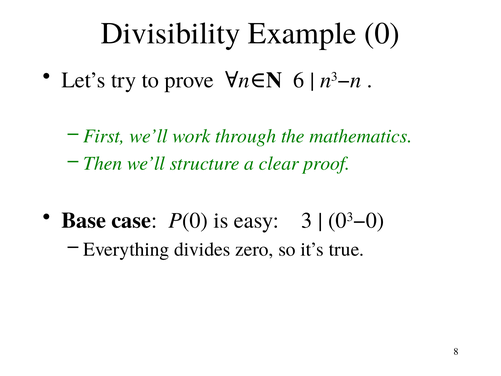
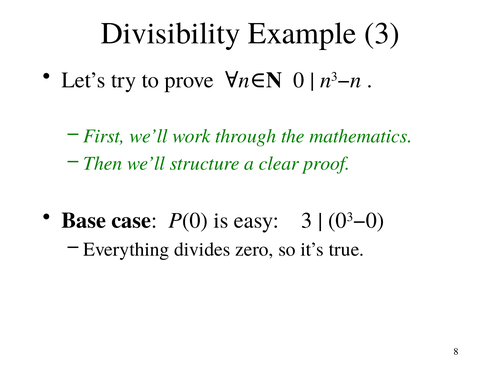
Example 0: 0 -> 3 (382, 33)
6: 6 -> 0 (299, 80)
